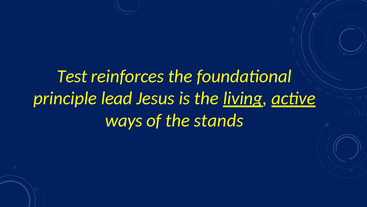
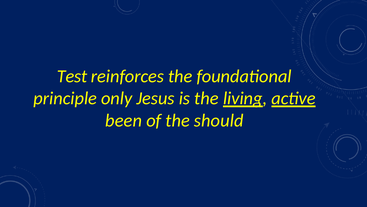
lead: lead -> only (117, 98)
ways: ways -> been (124, 120)
stands: stands -> should (219, 120)
